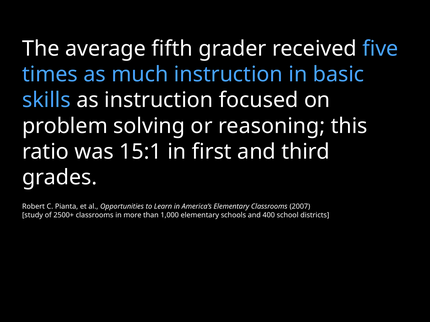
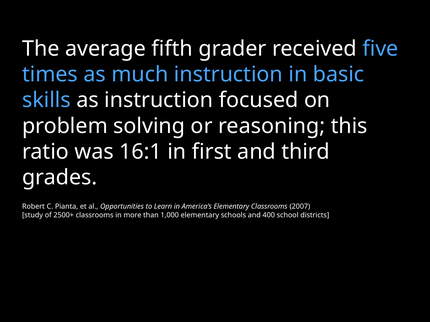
15:1: 15:1 -> 16:1 (141, 152)
